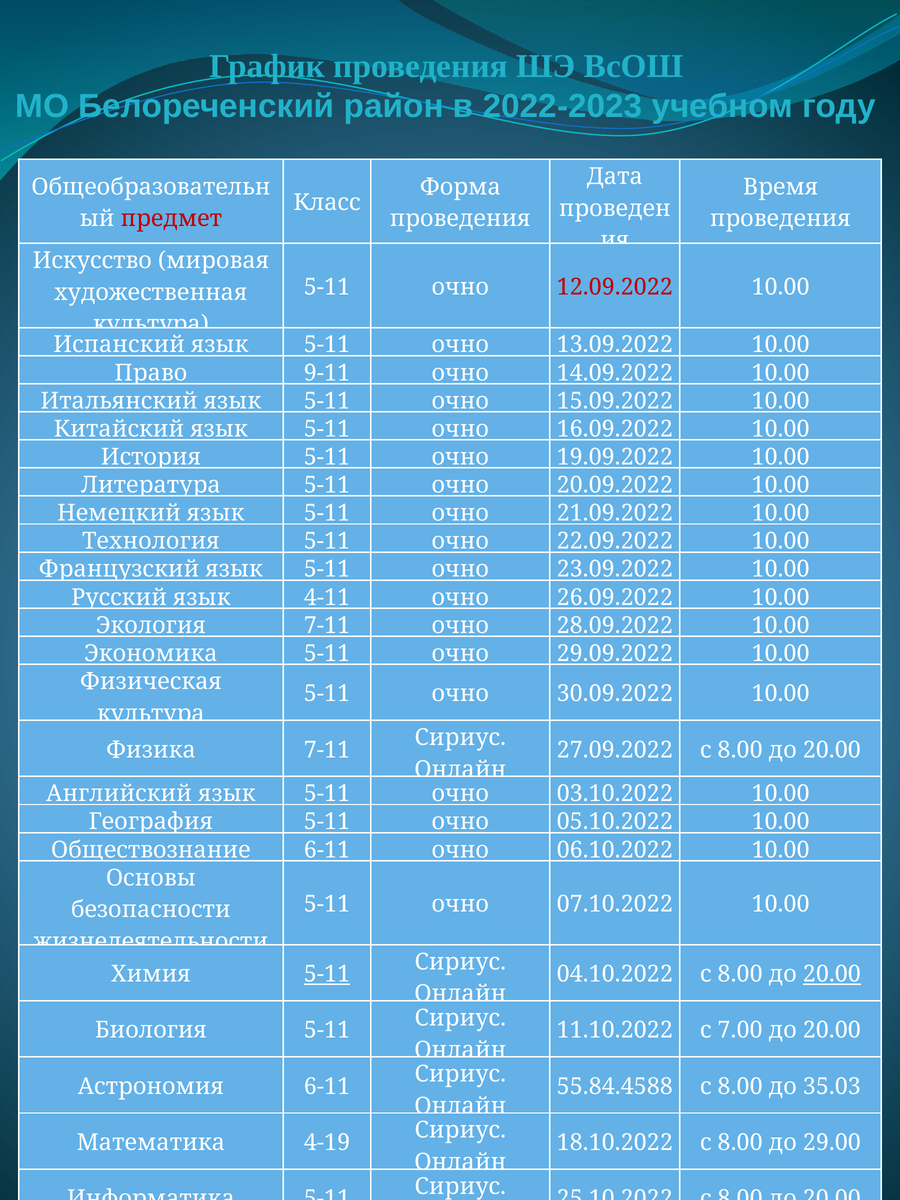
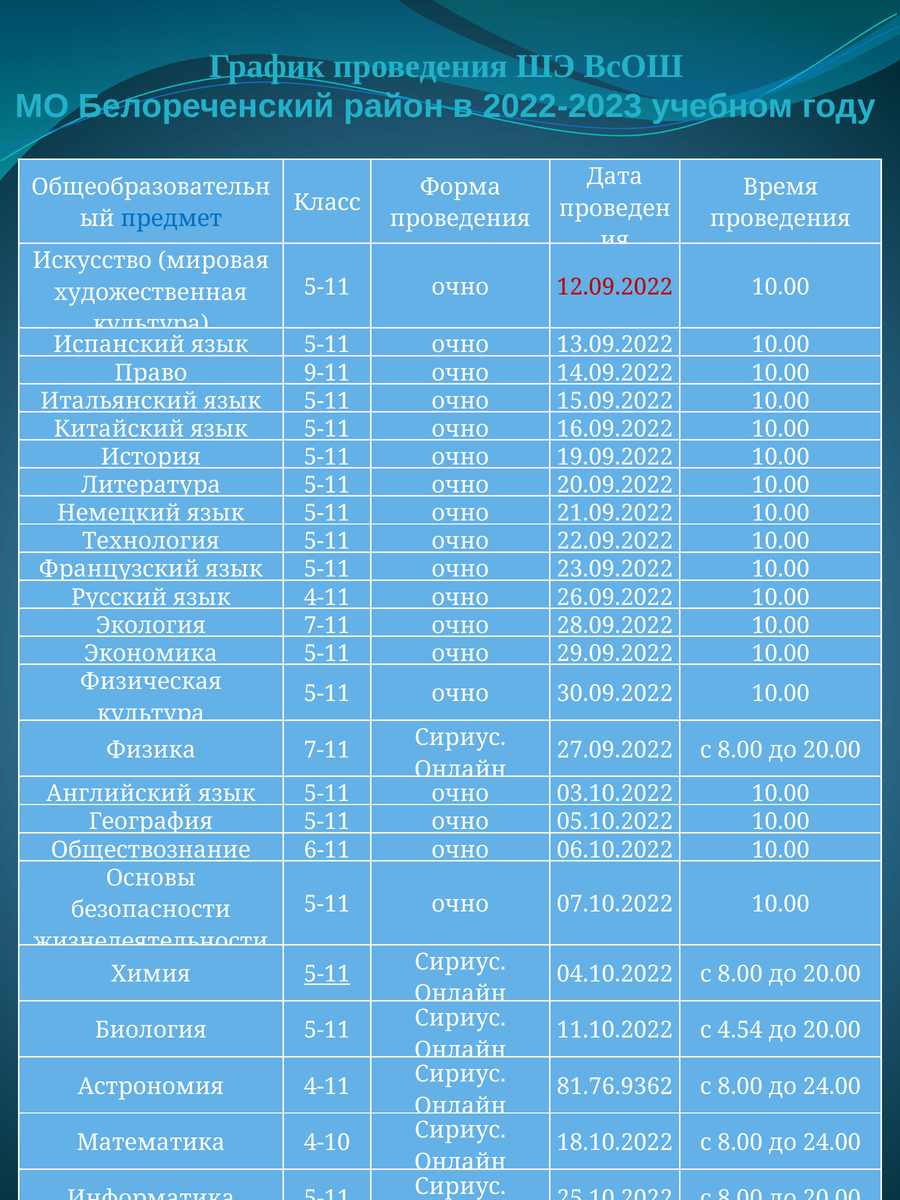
предмет colour: red -> blue (171, 219)
20.00 underline: present -> none (832, 974)
7.00: 7.00 -> 4.54 (740, 1030)
Астрономия 6-11: 6-11 -> 4-11 (327, 1086)
55.84.4588: 55.84.4588 -> 81.76.9362 (615, 1086)
35.03: 35.03 -> 24.00 (832, 1086)
4-19: 4-19 -> 4-10 (327, 1142)
29.00: 29.00 -> 24.00 (832, 1142)
